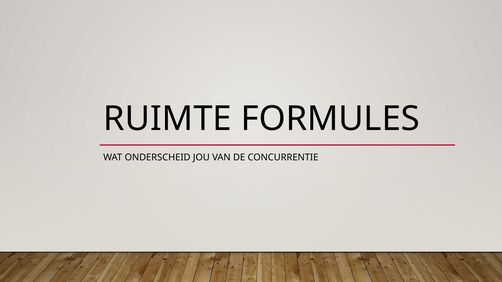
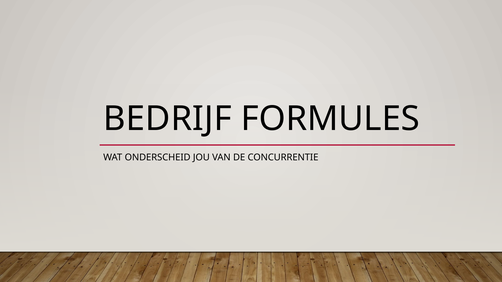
RUIMTE: RUIMTE -> BEDRIJF (168, 119)
